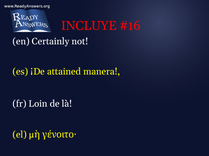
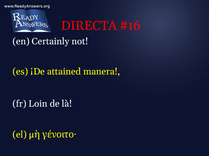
INCLUYE: INCLUYE -> DIRECTA (89, 26)
